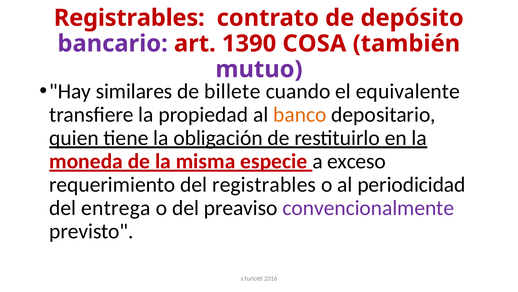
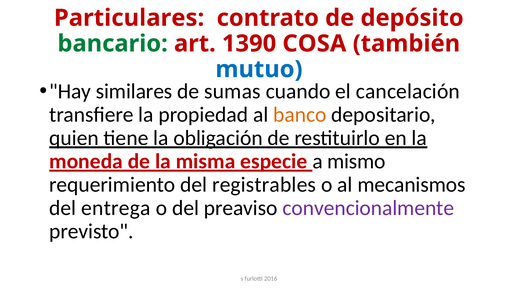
Registrables: Registrables -> Particulares (129, 18)
bancario colour: purple -> green (113, 44)
mutuo colour: purple -> blue (259, 69)
billete: billete -> sumas (232, 91)
equivalente: equivalente -> cancelación (408, 91)
exceso: exceso -> mismo (356, 161)
periodicidad: periodicidad -> mecanismos (411, 184)
